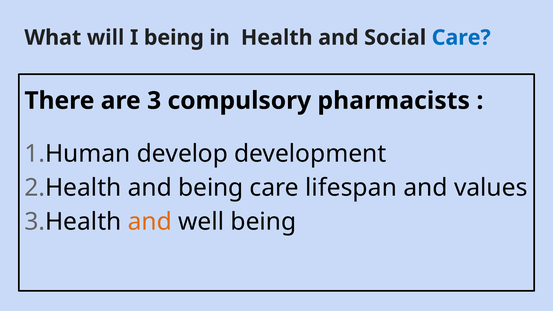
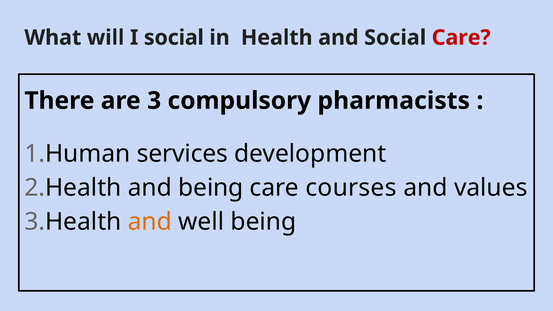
I being: being -> social (174, 38)
Care colour: blue -> red (461, 38)
develop: develop -> services (182, 154)
lifespan: lifespan -> courses (351, 188)
